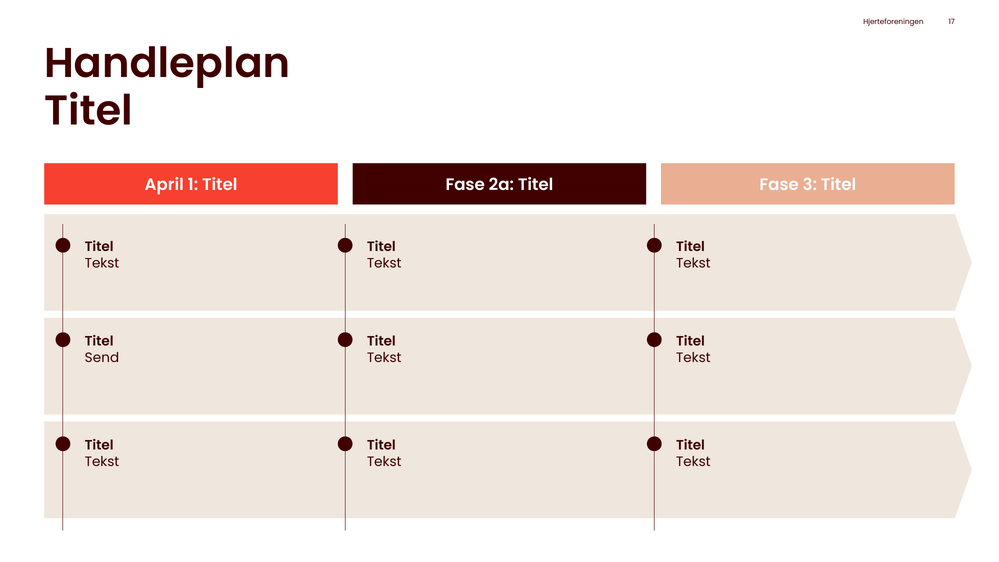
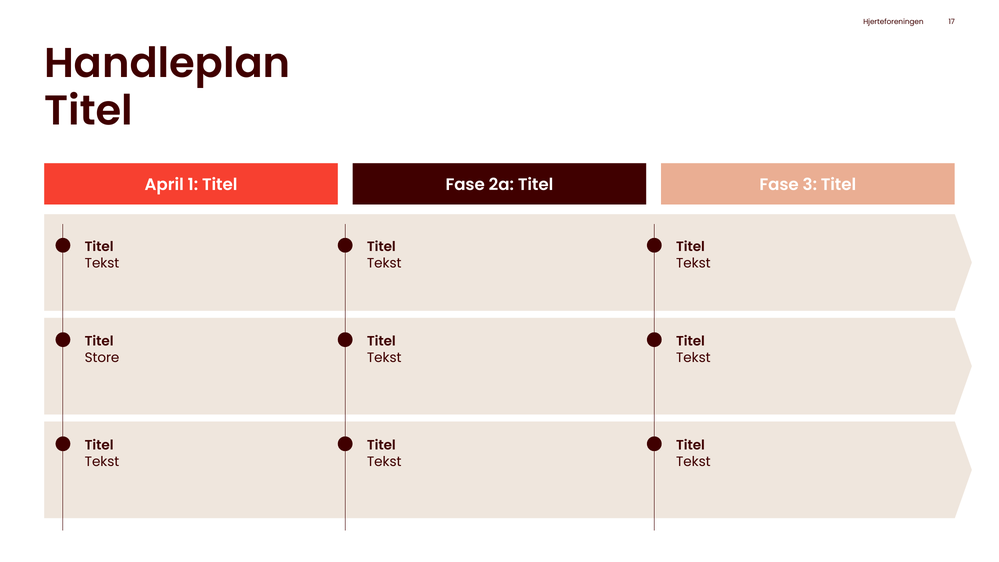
Send: Send -> Store (102, 358)
